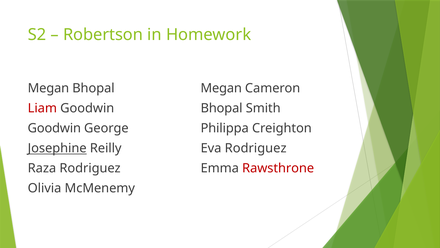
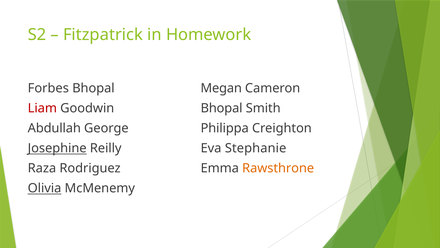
Robertson: Robertson -> Fitzpatrick (103, 35)
Megan: Megan -> Forbes (48, 88)
Goodwin: Goodwin -> Abdullah (54, 128)
Eva Rodriguez: Rodriguez -> Stephanie (256, 148)
Rawsthrone colour: red -> orange (278, 168)
Olivia underline: none -> present (45, 188)
